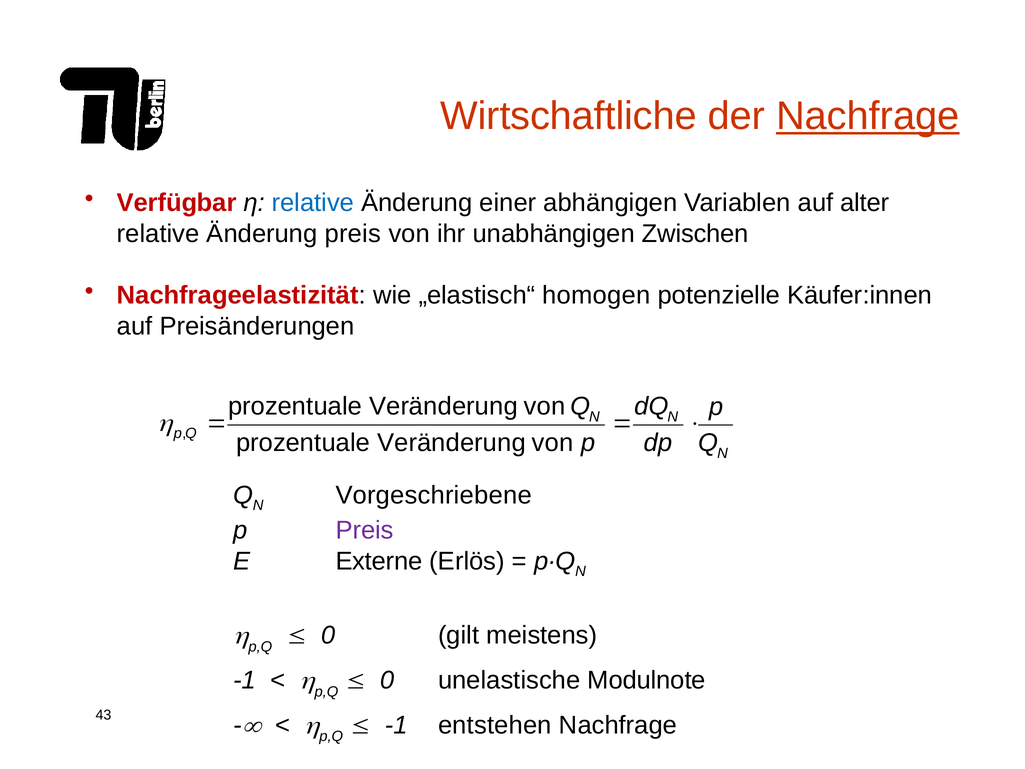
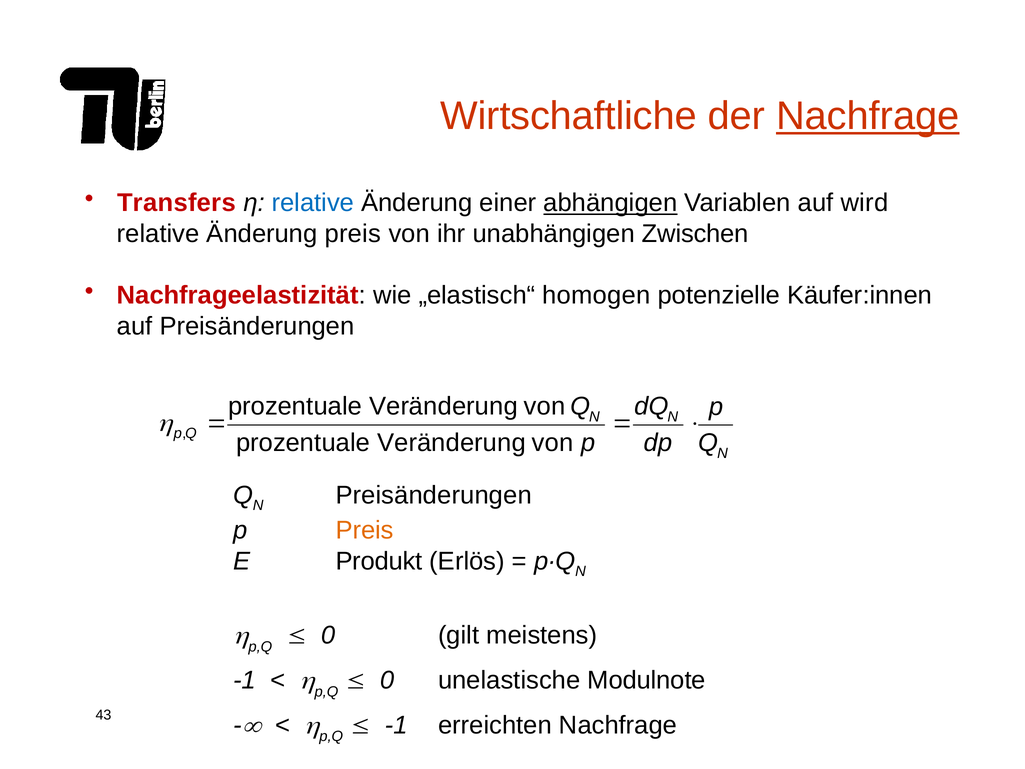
Verfügbar: Verfügbar -> Transfers (176, 203)
abhängigen underline: none -> present (610, 203)
alter: alter -> wird (864, 203)
Vorgeschriebene: Vorgeschriebene -> Preisänderungen (434, 495)
Preis colour: purple -> orange (365, 530)
Externe: Externe -> Produkt (379, 561)
entstehen: entstehen -> erreichten (495, 725)
